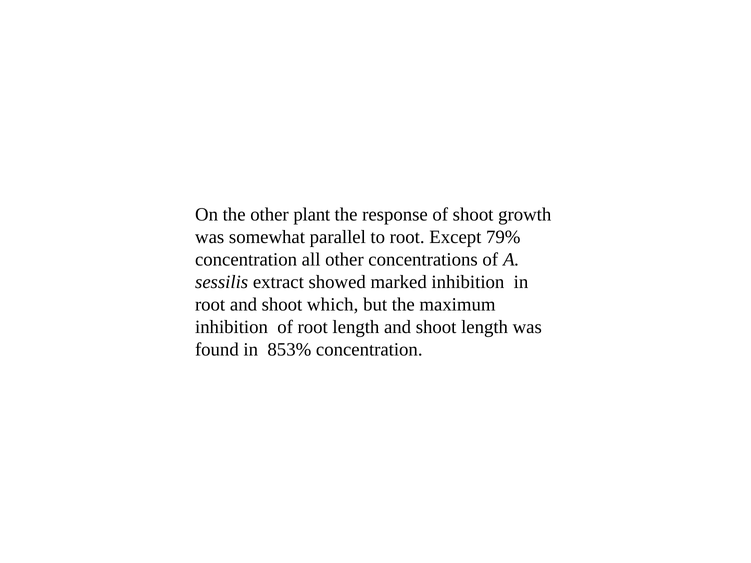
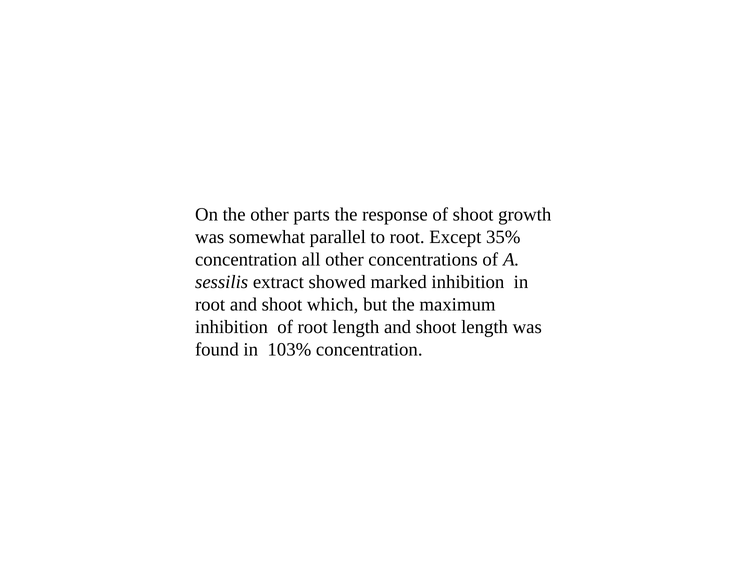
plant: plant -> parts (312, 214)
79%: 79% -> 35% (503, 237)
853%: 853% -> 103% (289, 350)
